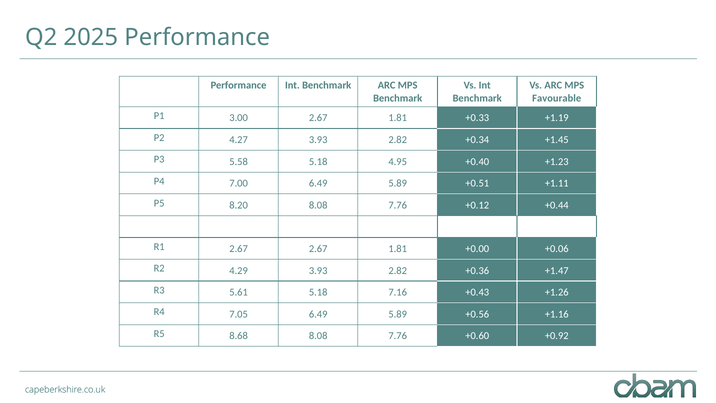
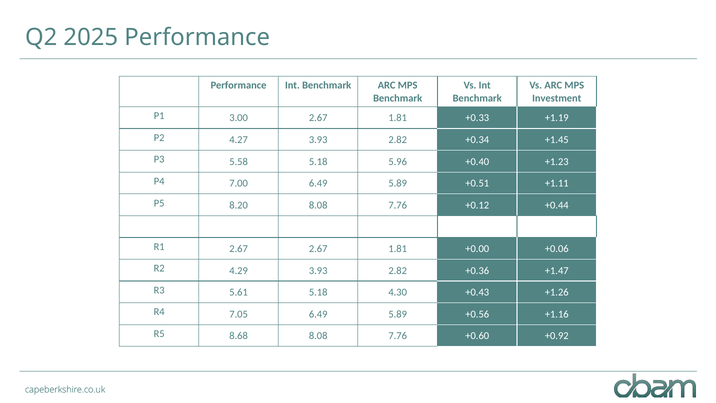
Favourable: Favourable -> Investment (557, 98)
4.95: 4.95 -> 5.96 (398, 162)
7.16: 7.16 -> 4.30 (398, 292)
